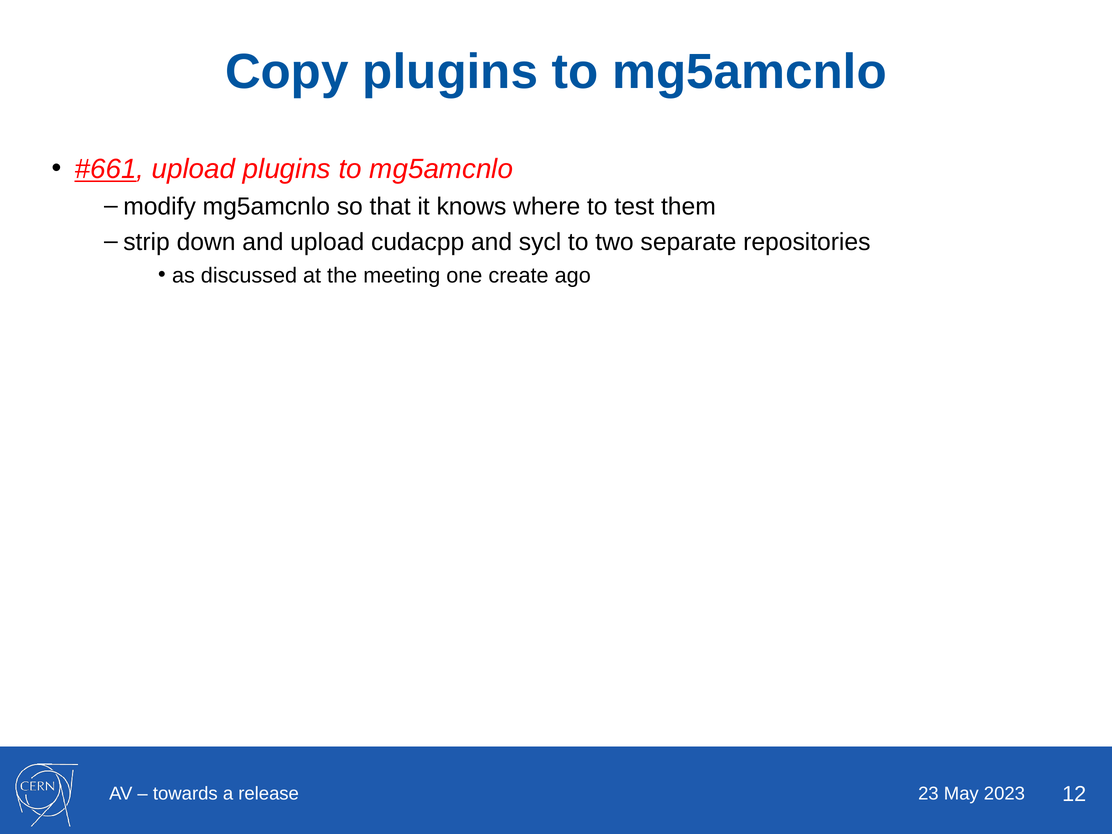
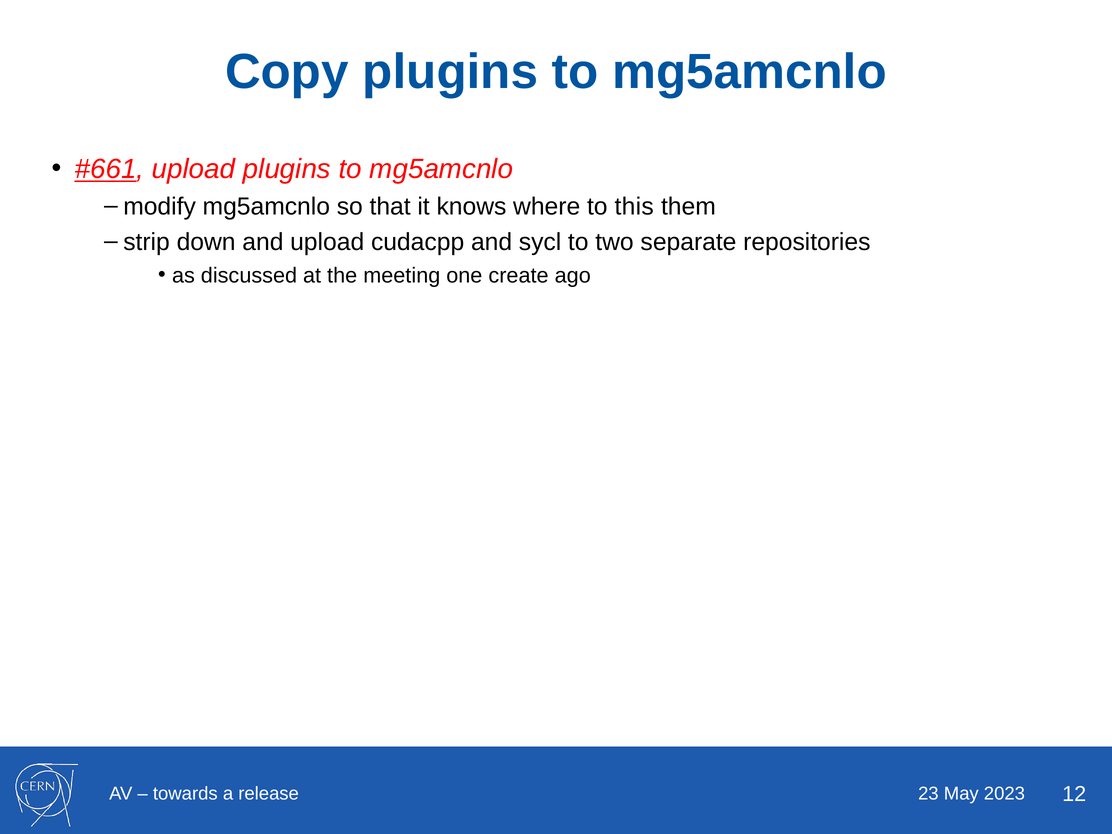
test: test -> this (634, 206)
